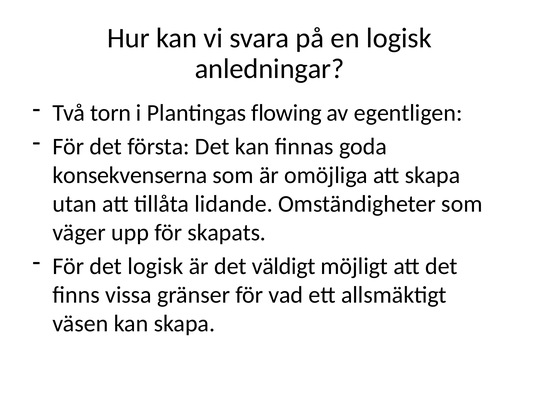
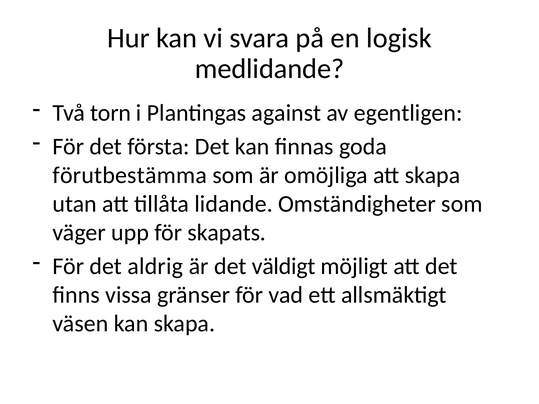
anledningar: anledningar -> medlidande (270, 69)
flowing: flowing -> against (286, 113)
konsekvenserna: konsekvenserna -> förutbestämma (130, 175)
det logisk: logisk -> aldrig (155, 266)
